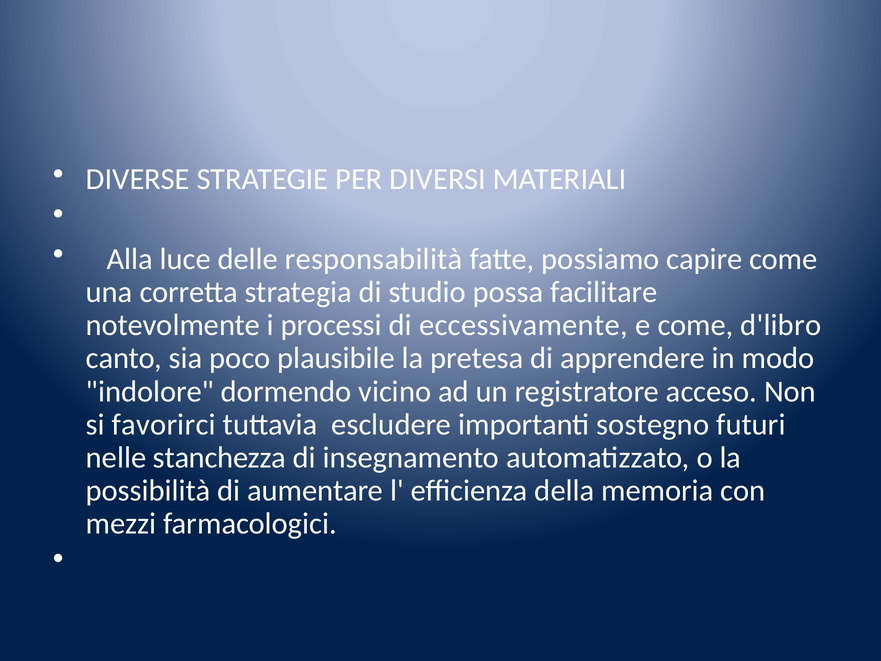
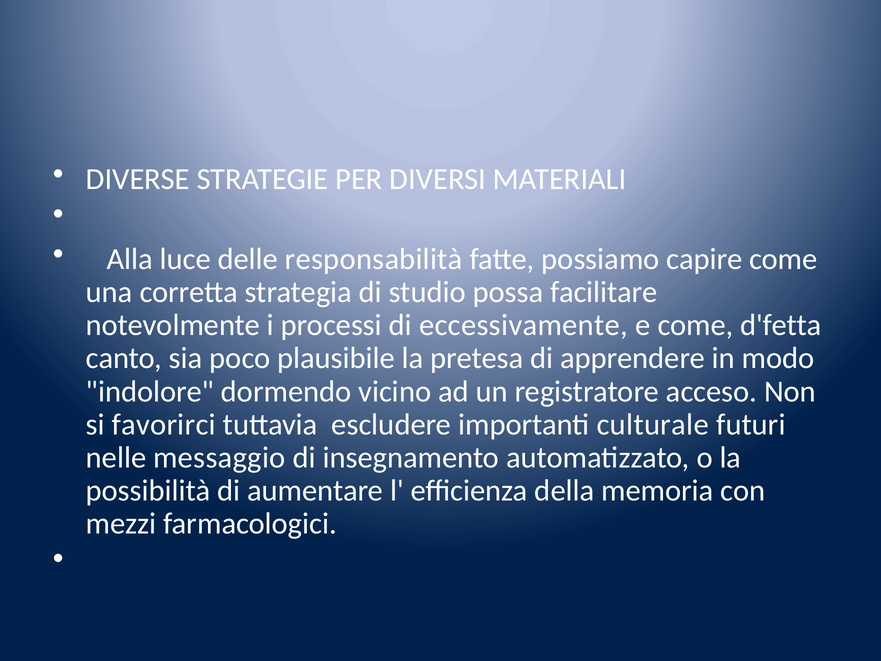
d'libro: d'libro -> d'fetta (781, 325)
sostegno: sostegno -> culturale (653, 424)
stanchezza: stanchezza -> messaggio (219, 457)
